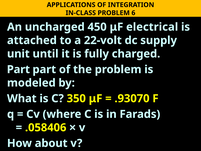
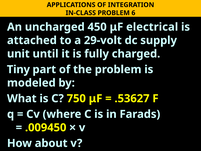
22-volt: 22-volt -> 29-volt (103, 40)
Part: Part -> Tiny (18, 69)
350: 350 -> 750 (76, 98)
.93070: .93070 -> .53627 (132, 98)
.058406: .058406 -> .009450 (46, 127)
